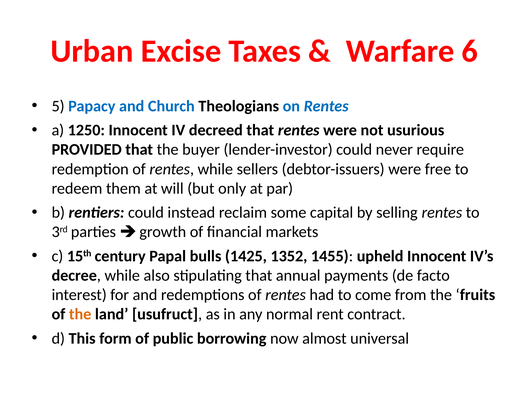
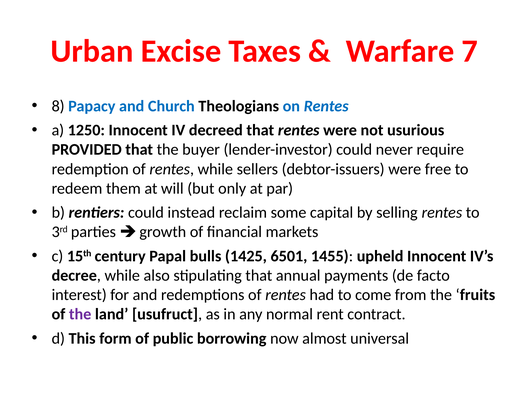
6: 6 -> 7 (470, 51)
5: 5 -> 8 (58, 106)
1352: 1352 -> 6501 (289, 256)
the colour: orange -> purple (80, 314)
